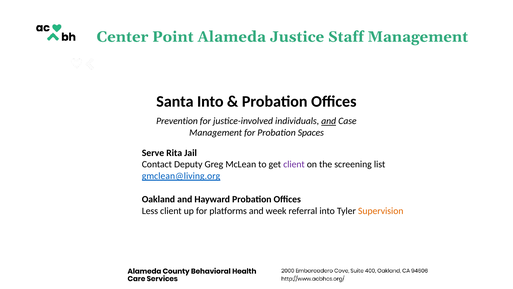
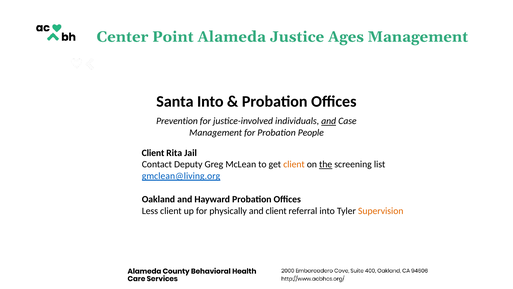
Staff: Staff -> Ages (346, 37)
Spaces: Spaces -> People (311, 132)
Serve: Serve -> Client (153, 153)
client colour: purple -> orange (294, 164)
the underline: none -> present (326, 164)
platforms: platforms -> physically (228, 211)
and week: week -> client (276, 211)
